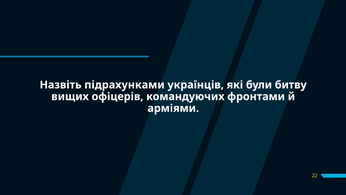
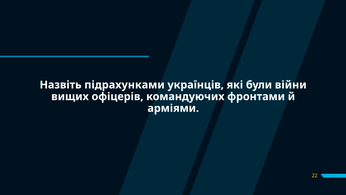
битву: битву -> війни (291, 85)
